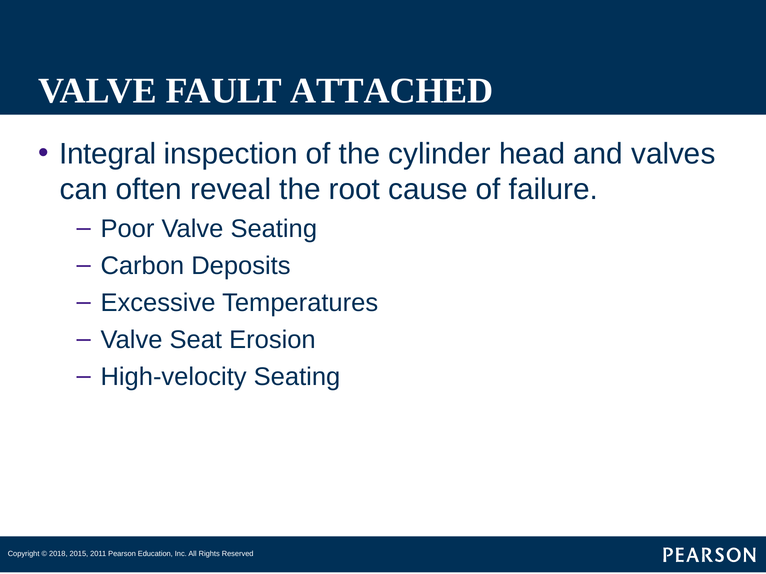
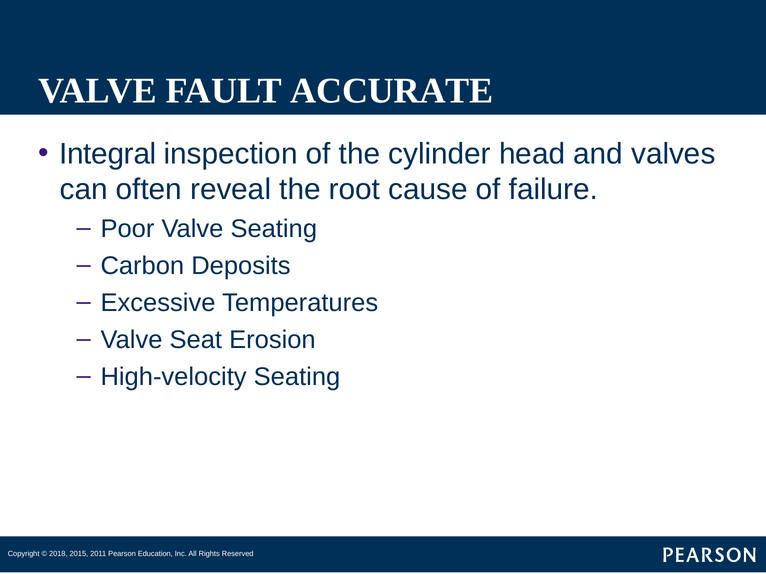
ATTACHED: ATTACHED -> ACCURATE (392, 91)
